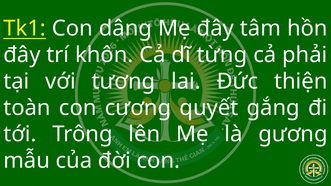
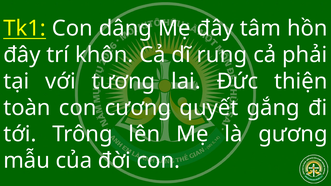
từng: từng -> rung (222, 55)
